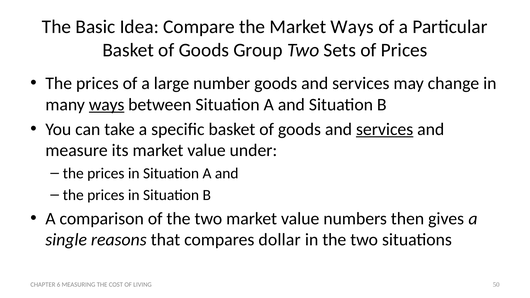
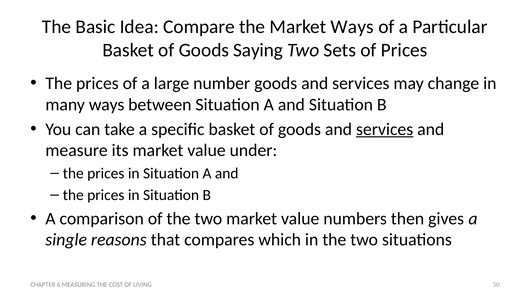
Group: Group -> Saying (258, 50)
ways underline: present -> none (107, 105)
dollar: dollar -> which (280, 240)
